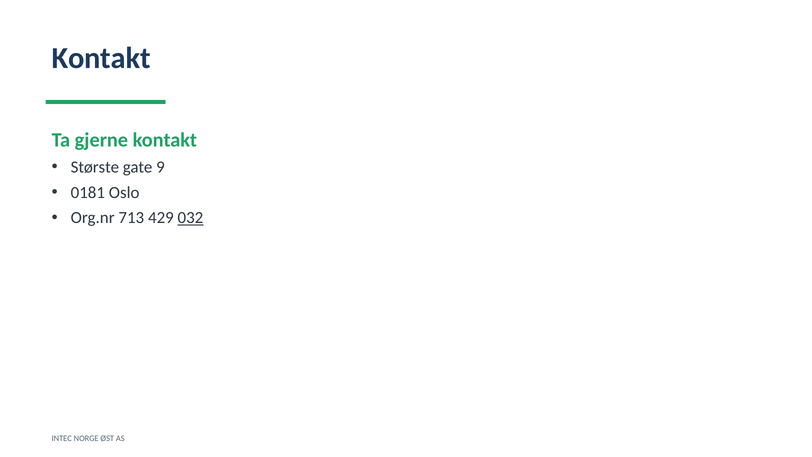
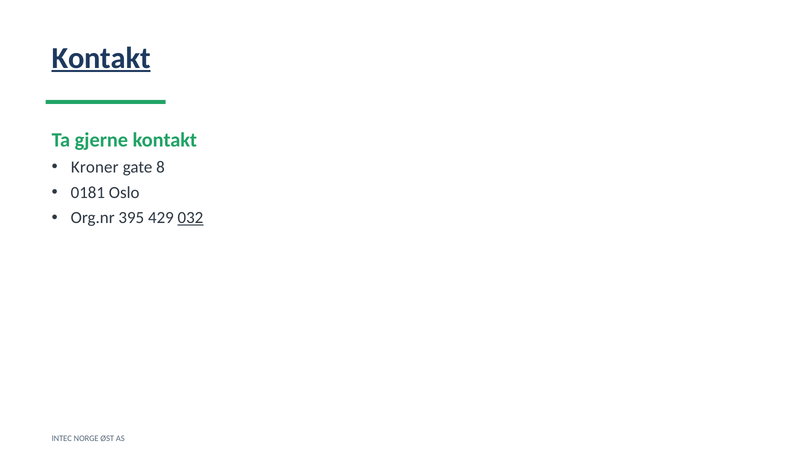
Kontakt underline: none -> present (101, 58)
Største: Største -> Kroner (95, 167)
9: 9 -> 8 (161, 167)
713: 713 -> 395 (131, 218)
